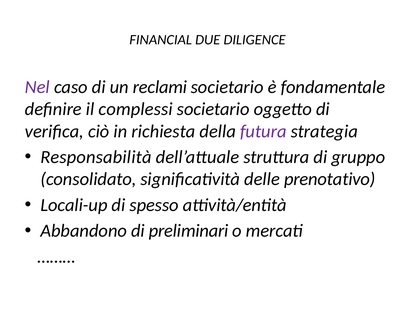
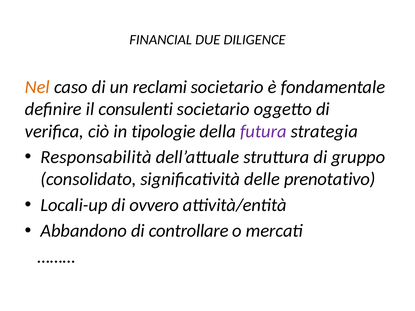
Nel colour: purple -> orange (37, 87)
complessi: complessi -> consulenti (136, 109)
richiesta: richiesta -> tipologie (164, 131)
spesso: spesso -> ovvero (154, 205)
preliminari: preliminari -> controllare (189, 231)
